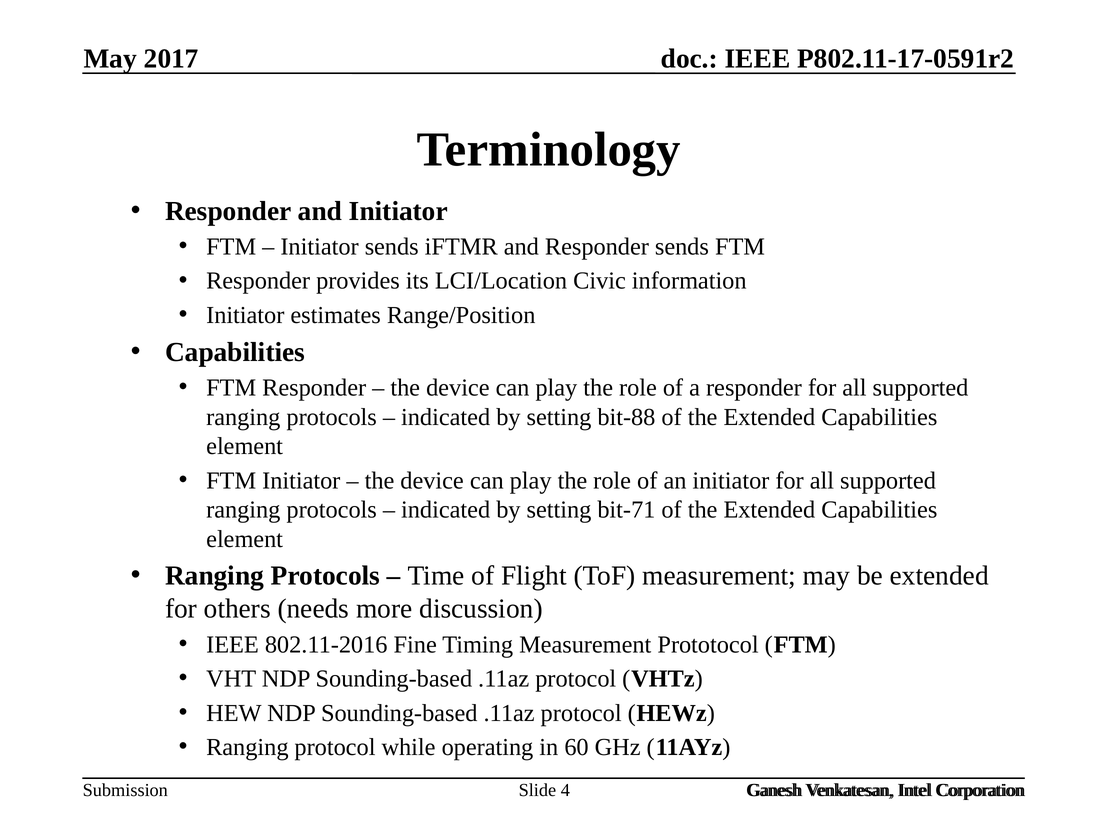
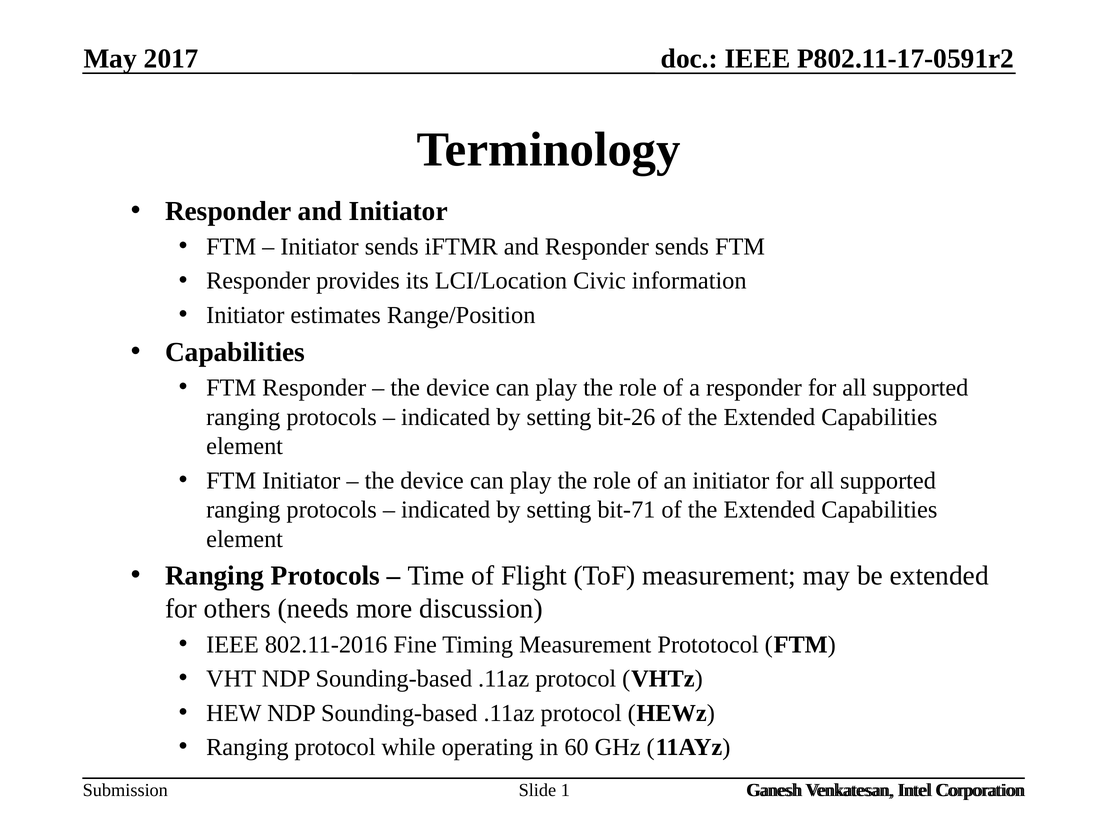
bit-88: bit-88 -> bit-26 (626, 417)
4: 4 -> 1 (565, 790)
